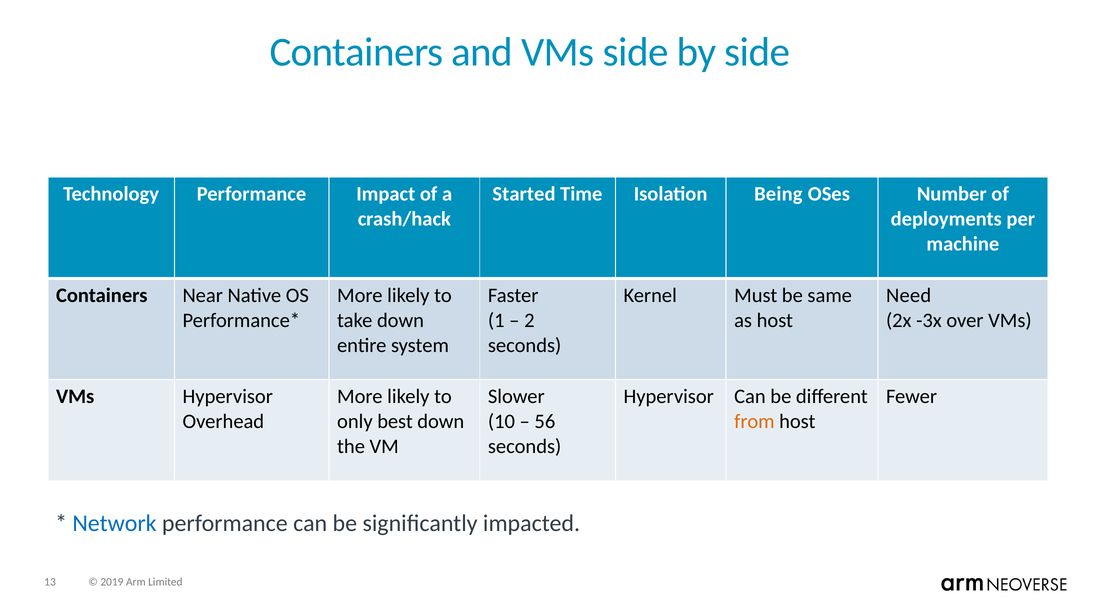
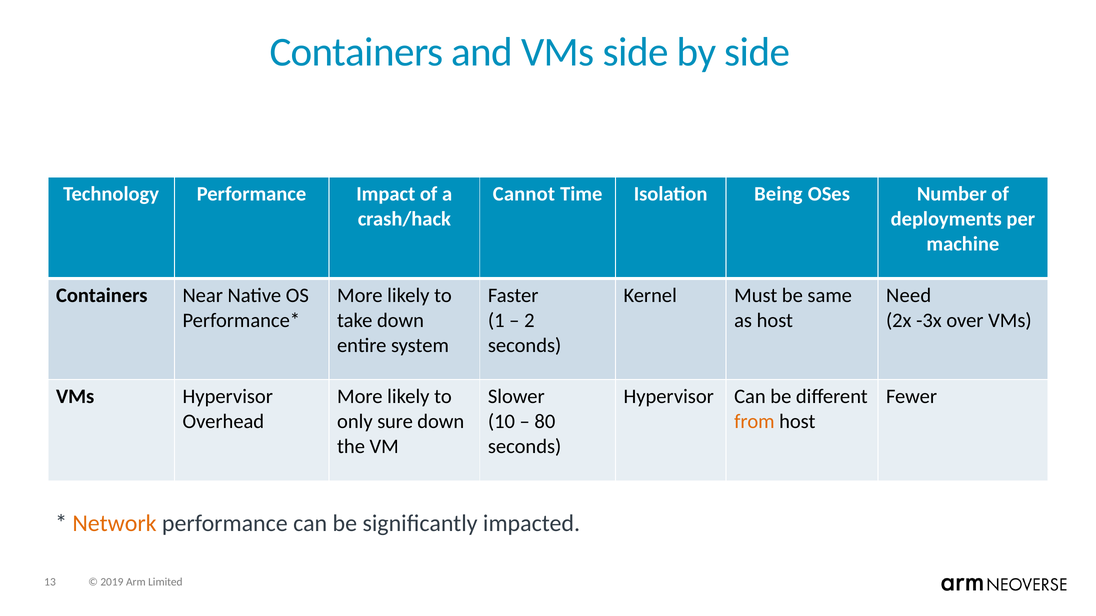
Started: Started -> Cannot (524, 194)
best: best -> sure (395, 422)
56: 56 -> 80 (545, 422)
Network colour: blue -> orange (114, 524)
